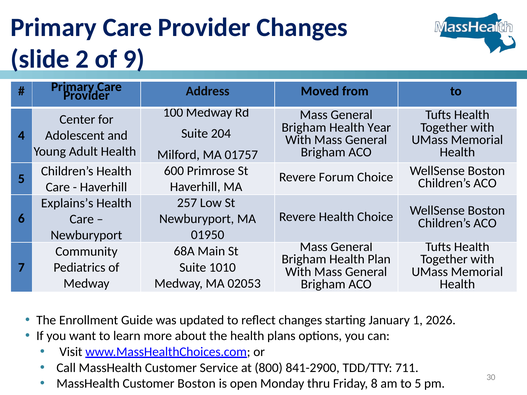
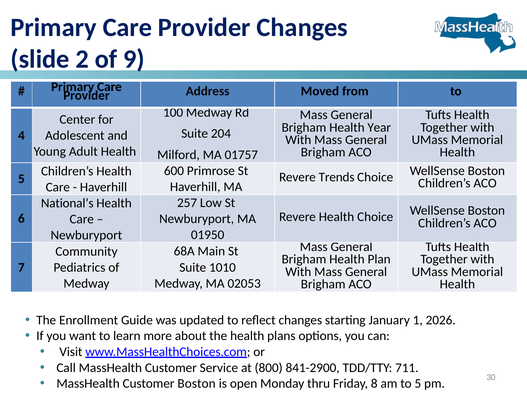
Forum: Forum -> Trends (337, 177)
Explains’s: Explains’s -> National’s (67, 203)
